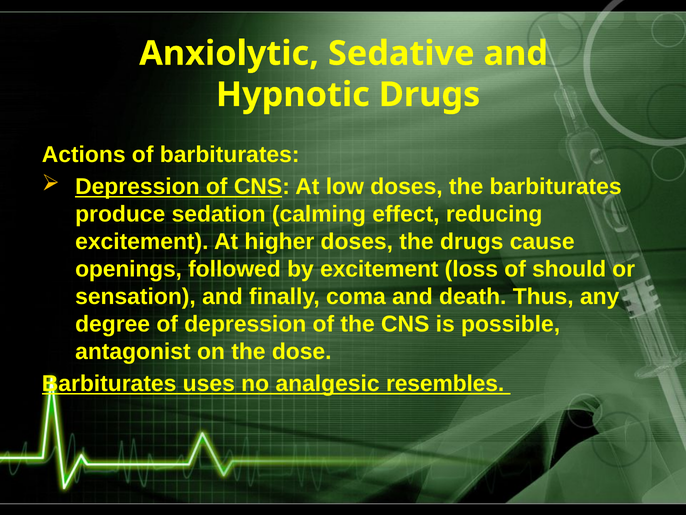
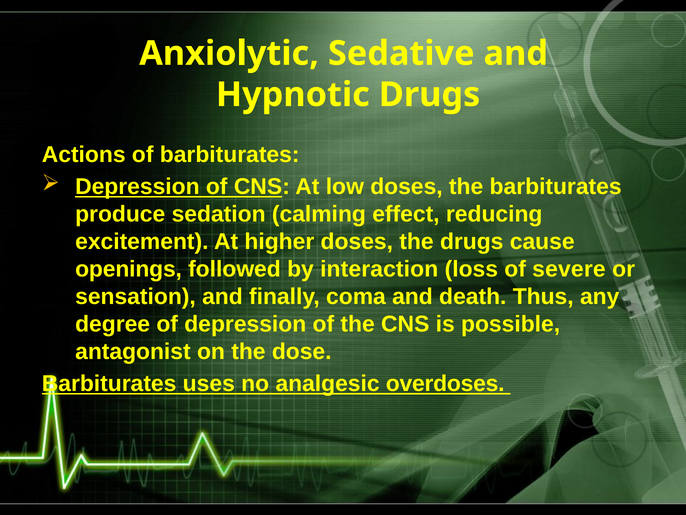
by excitement: excitement -> interaction (379, 269)
should: should -> severe (569, 269)
resembles: resembles -> overdoses (445, 383)
